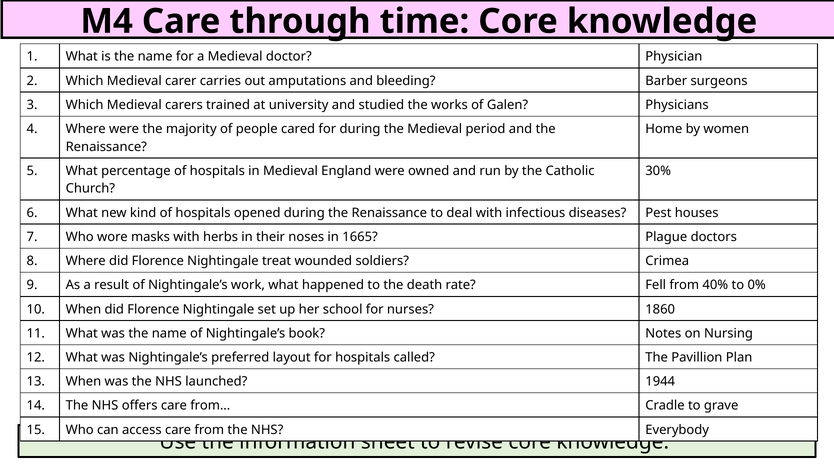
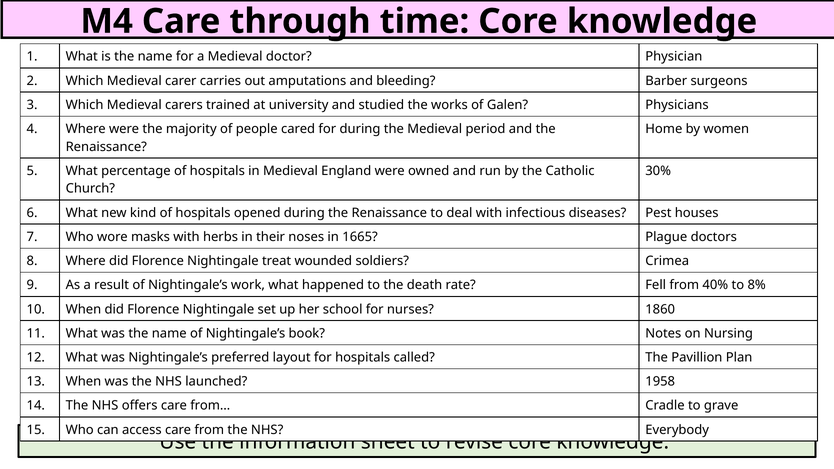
0%: 0% -> 8% (757, 285)
1944: 1944 -> 1958 (660, 382)
